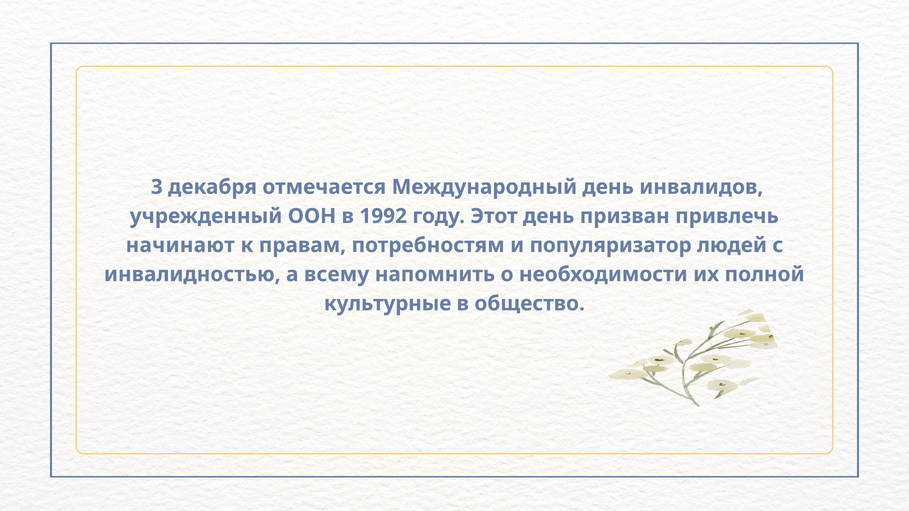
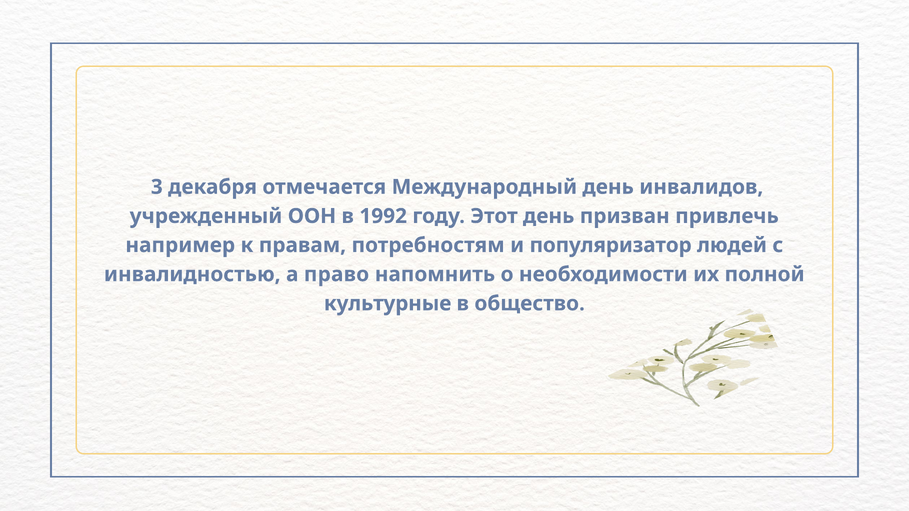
начинают: начинают -> например (180, 245)
всему: всему -> право (337, 275)
